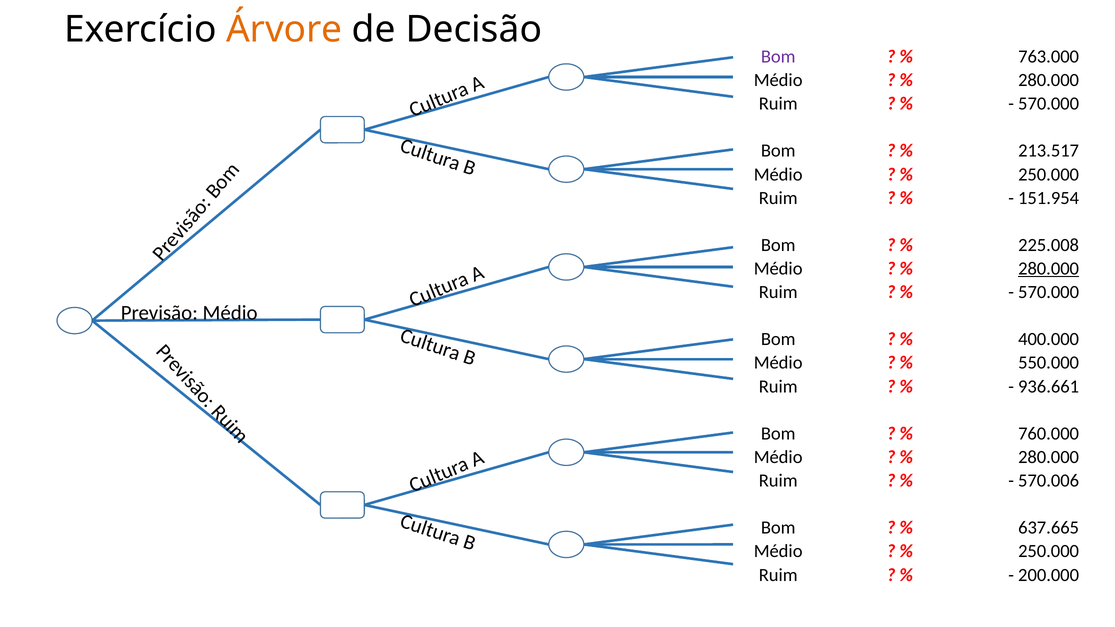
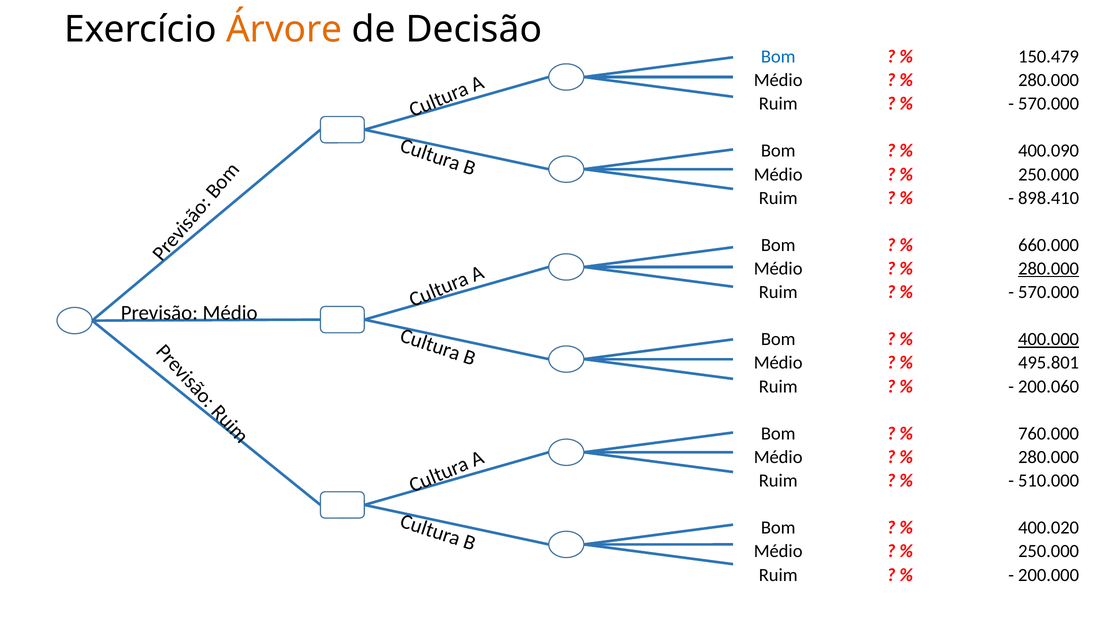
Bom colour: purple -> blue (778, 57)
763.000: 763.000 -> 150.479 (1049, 57)
213.517: 213.517 -> 400.090 (1049, 151)
151.954: 151.954 -> 898.410 (1049, 198)
225.008: 225.008 -> 660.000 (1049, 245)
400.000 underline: none -> present (1049, 339)
550.000: 550.000 -> 495.801 (1049, 363)
936.661: 936.661 -> 200.060 (1049, 387)
570.006: 570.006 -> 510.000 (1049, 481)
637.665: 637.665 -> 400.020 (1049, 528)
